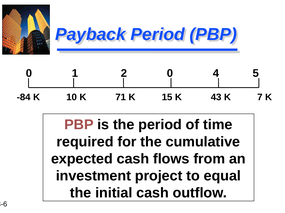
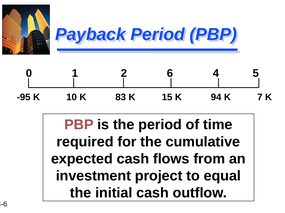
2 0: 0 -> 6 (170, 73)
-84: -84 -> -95 (24, 98)
71: 71 -> 83 (121, 98)
43: 43 -> 94 (216, 98)
